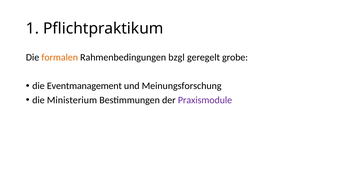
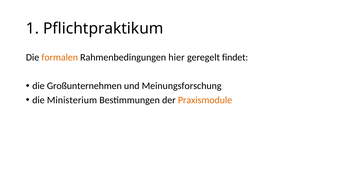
bzgl: bzgl -> hier (177, 57)
grobe: grobe -> findet (235, 57)
Eventmanagement: Eventmanagement -> Großunternehmen (84, 86)
Praxismodule colour: purple -> orange (205, 100)
